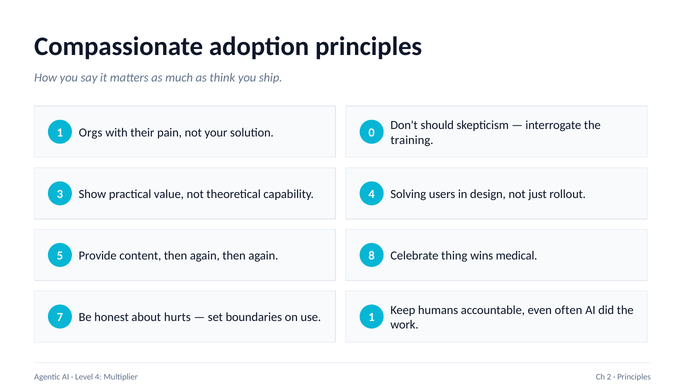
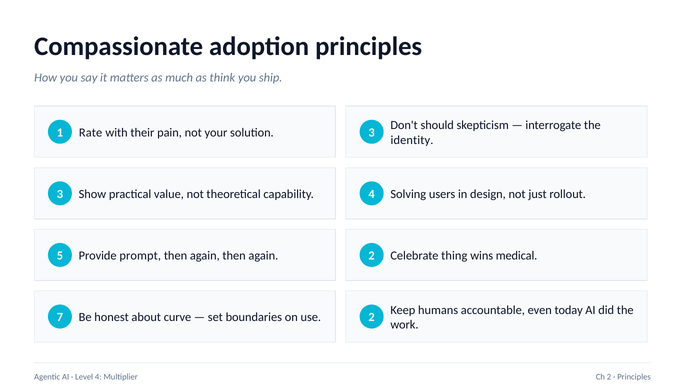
Orgs: Orgs -> Rate (91, 133)
solution 0: 0 -> 3 (372, 133)
training: training -> identity (412, 140)
content: content -> prompt (140, 256)
again 8: 8 -> 2 (372, 256)
often: often -> today (569, 310)
hurts: hurts -> curve (177, 318)
use 1: 1 -> 2 (372, 318)
